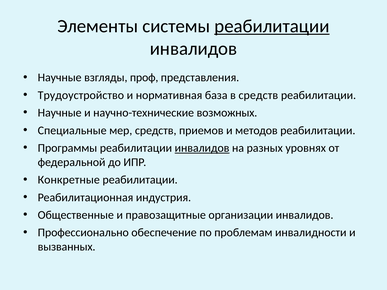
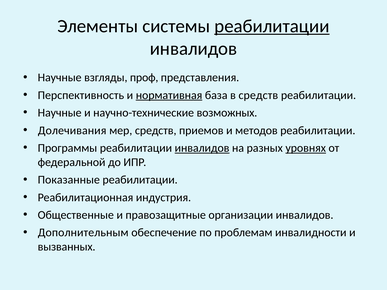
Трудоустройство: Трудоустройство -> Перспективность (81, 95)
нормативная underline: none -> present (169, 95)
Специальные: Специальные -> Долечивания (72, 130)
уровнях underline: none -> present (306, 148)
Конкретные: Конкретные -> Показанные (69, 180)
Профессионально: Профессионально -> Дополнительным (83, 233)
